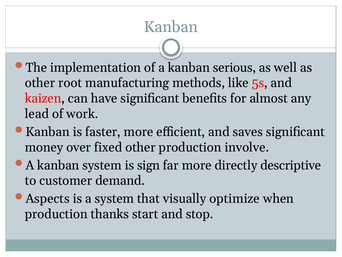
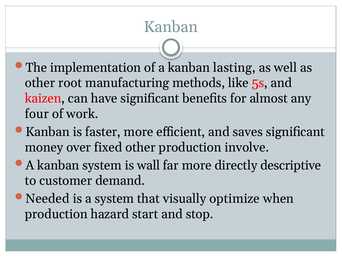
serious: serious -> lasting (234, 67)
lead: lead -> four (37, 114)
sign: sign -> wall (149, 165)
Aspects: Aspects -> Needed (48, 198)
thanks: thanks -> hazard (110, 214)
